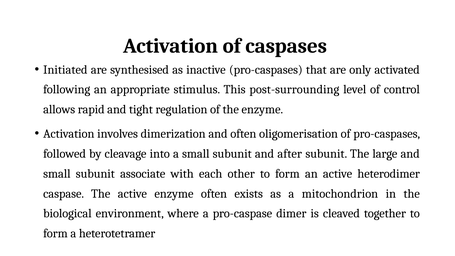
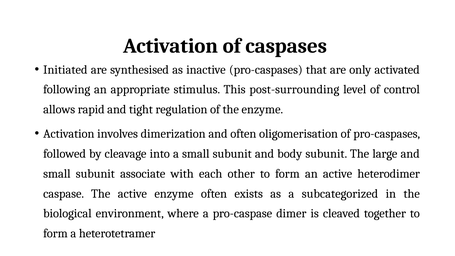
after: after -> body (290, 154)
mitochondrion: mitochondrion -> subcategorized (340, 194)
